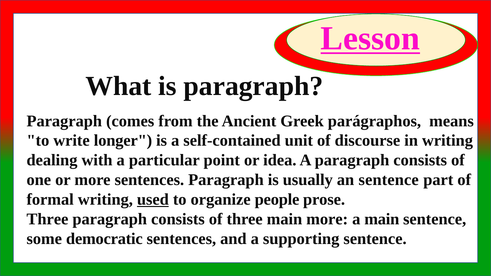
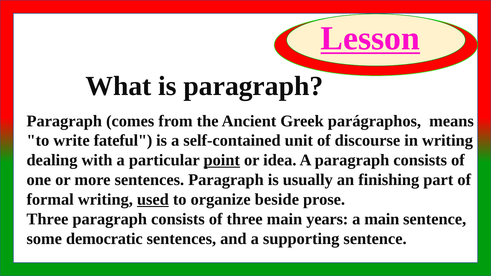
longer: longer -> fateful (123, 141)
point underline: none -> present (222, 160)
an sentence: sentence -> finishing (389, 180)
people: people -> beside (277, 200)
main more: more -> years (327, 219)
